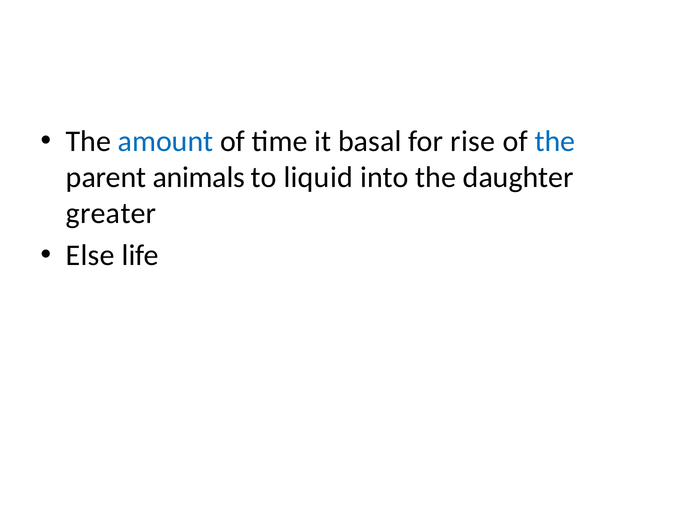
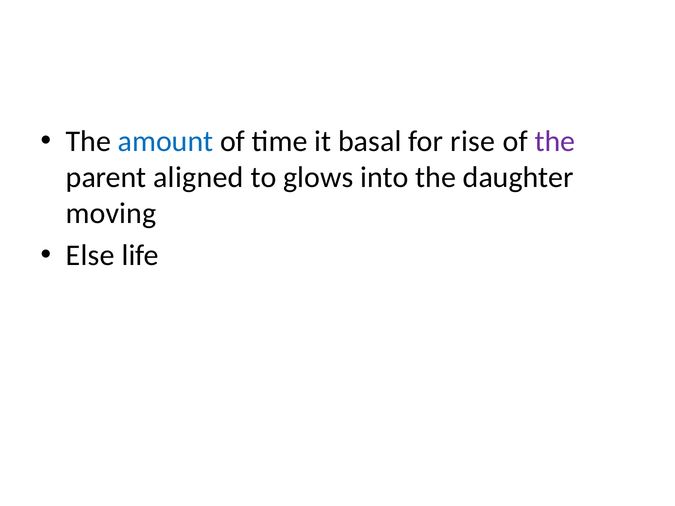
the colour: blue -> purple (555, 142)
animals: animals -> aligned (198, 178)
liquid: liquid -> glows (318, 178)
greater: greater -> moving (111, 214)
